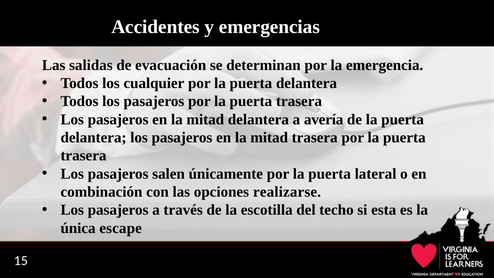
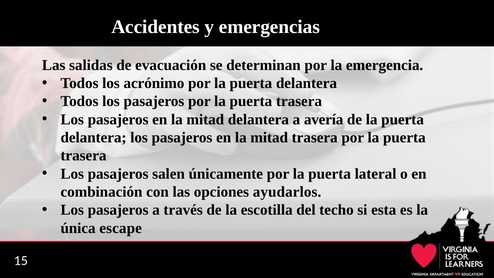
cualquier: cualquier -> acrónimo (154, 83)
realizarse: realizarse -> ayudarlos (287, 192)
